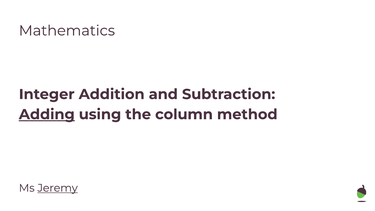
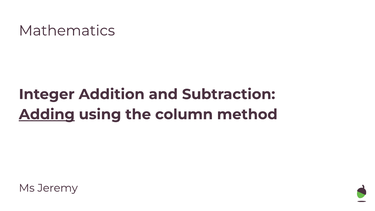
Jeremy underline: present -> none (58, 188)
